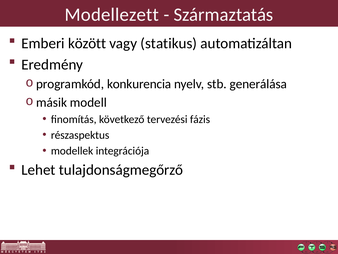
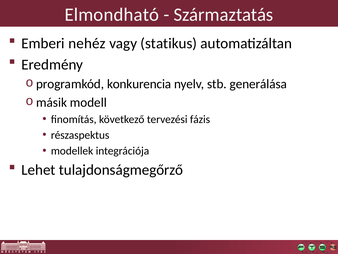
Modellezett: Modellezett -> Elmondható (112, 15)
között: között -> nehéz (87, 43)
